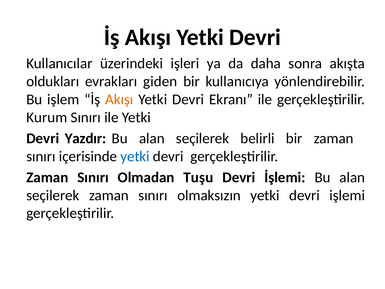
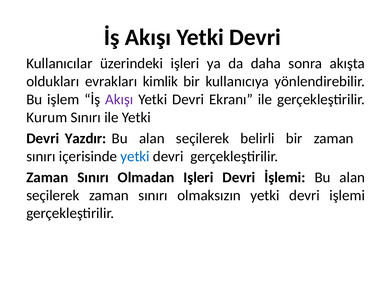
giden: giden -> kimlik (160, 81)
Akışı colour: orange -> purple (119, 99)
Olmadan Tuşu: Tuşu -> Işleri (198, 177)
